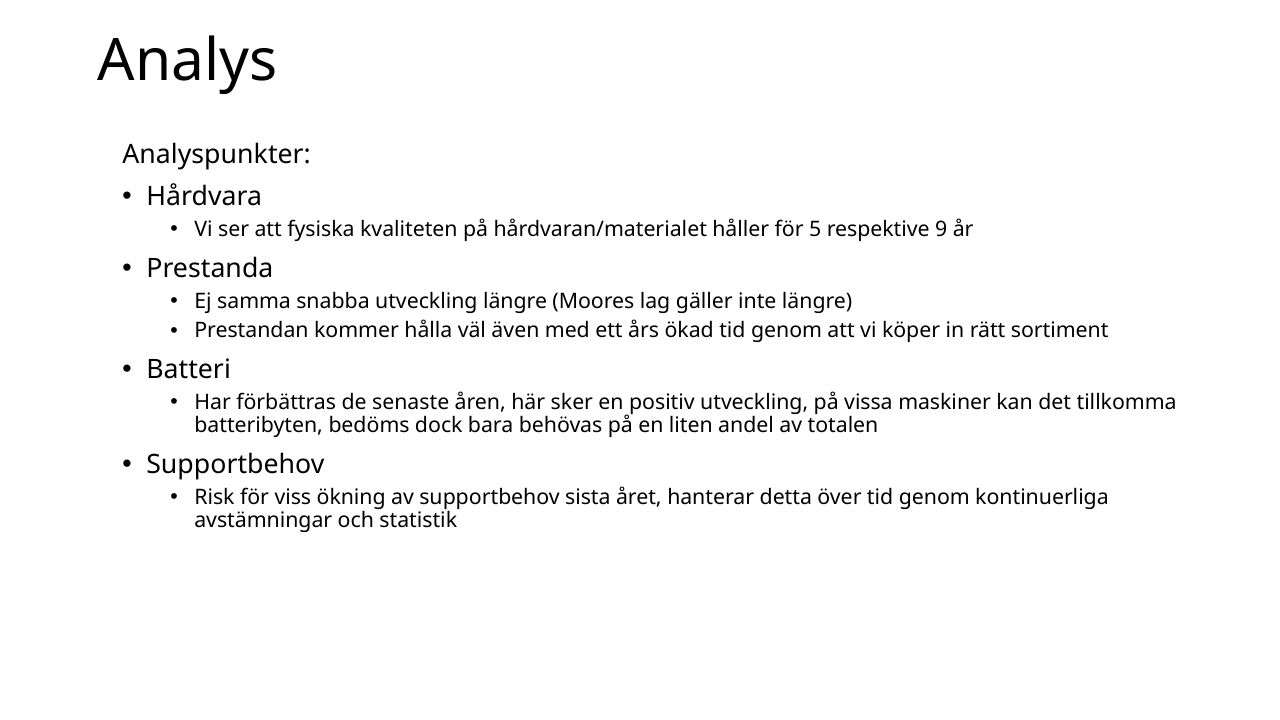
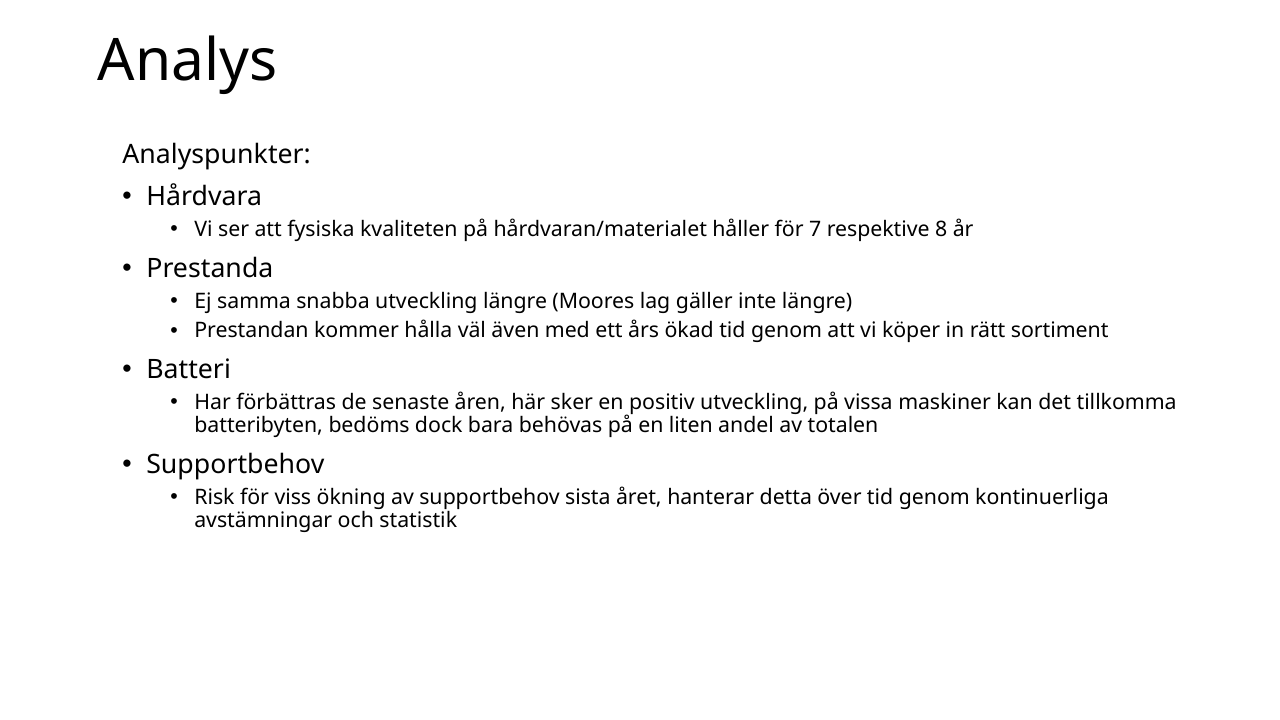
5: 5 -> 7 (815, 229)
9: 9 -> 8 (941, 229)
